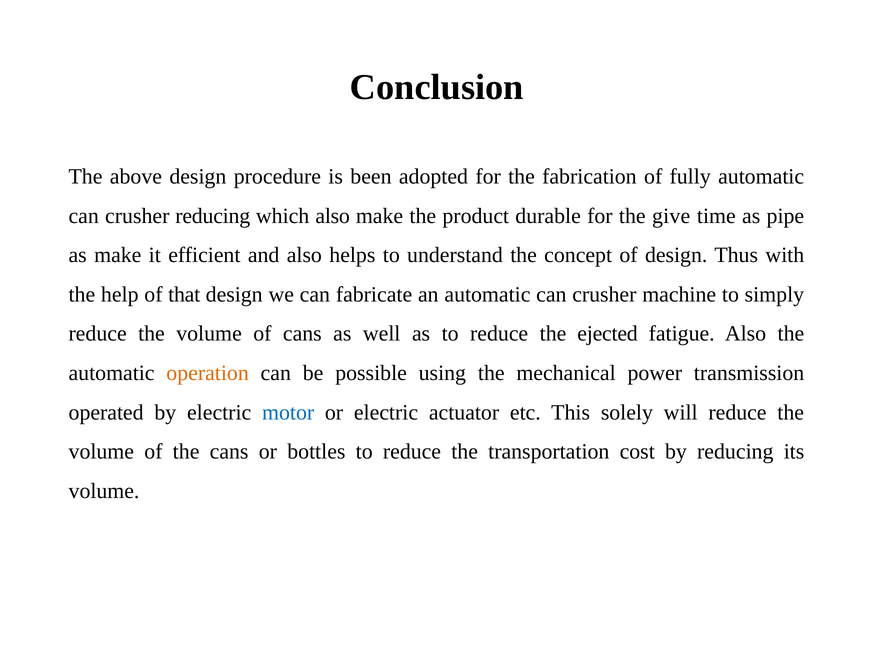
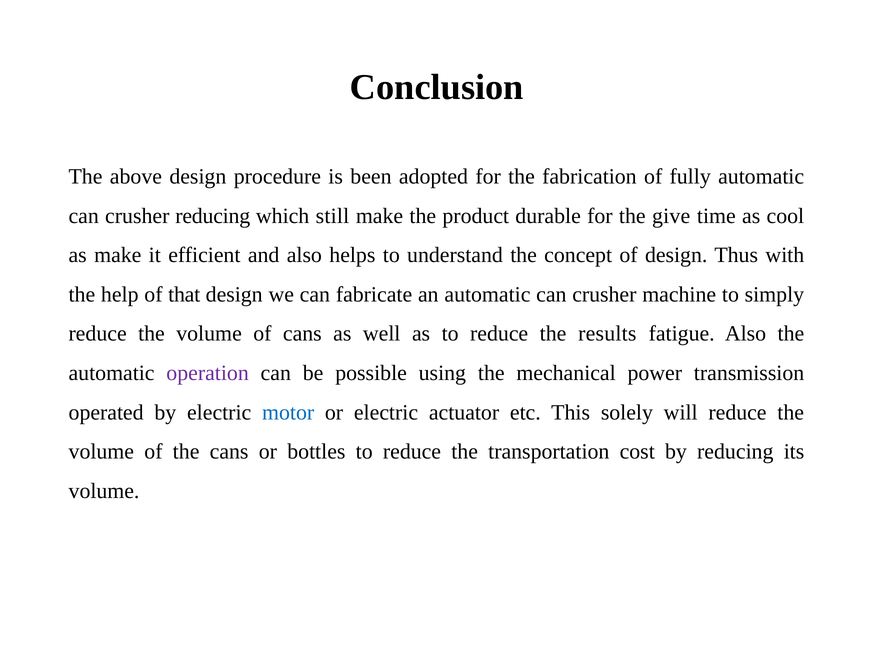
which also: also -> still (332, 216)
pipe: pipe -> cool (785, 216)
ejected: ejected -> results (607, 334)
operation colour: orange -> purple (208, 373)
